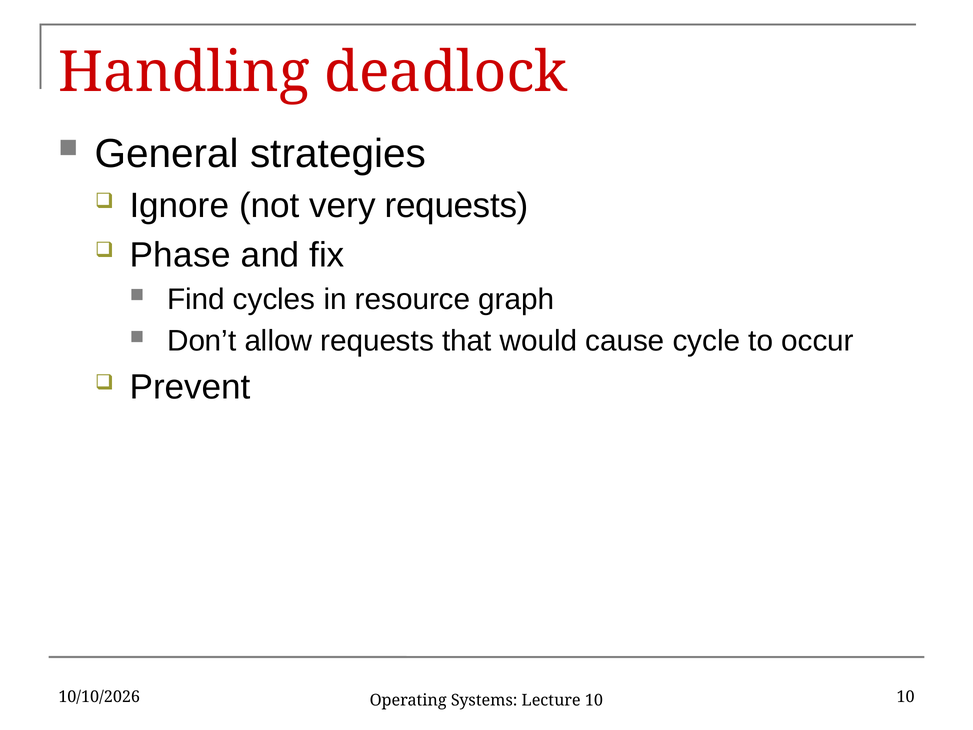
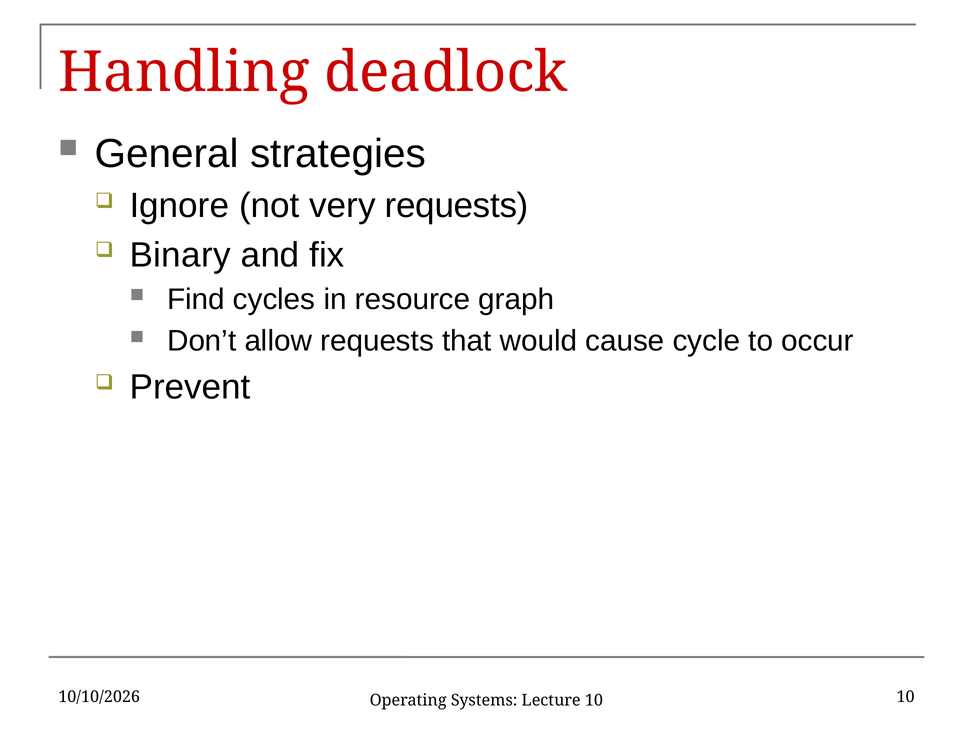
Phase: Phase -> Binary (180, 255)
